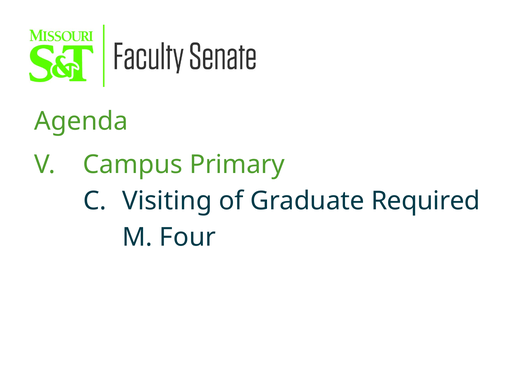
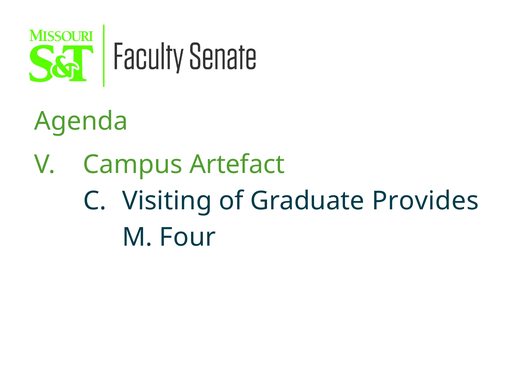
Primary: Primary -> Artefact (237, 164)
Required: Required -> Provides (425, 201)
